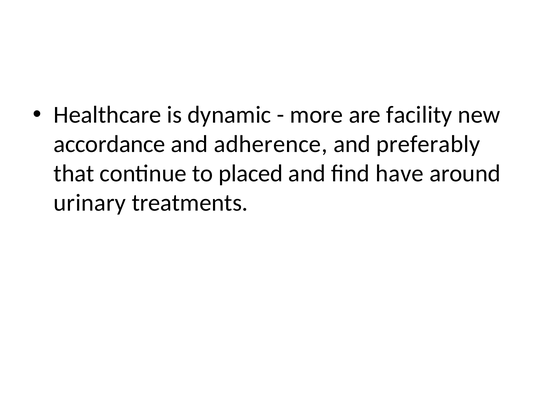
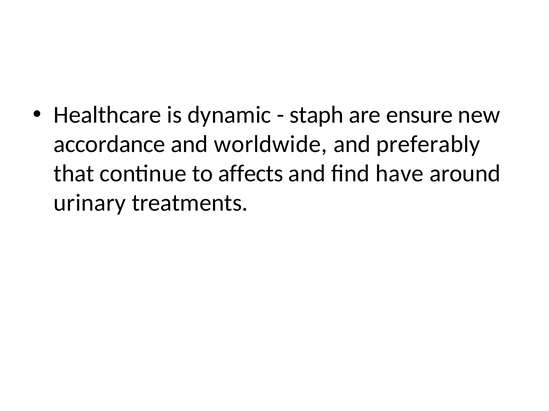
more: more -> staph (317, 115)
facility: facility -> ensure (419, 115)
adherence: adherence -> worldwide (271, 144)
placed: placed -> affects (251, 174)
